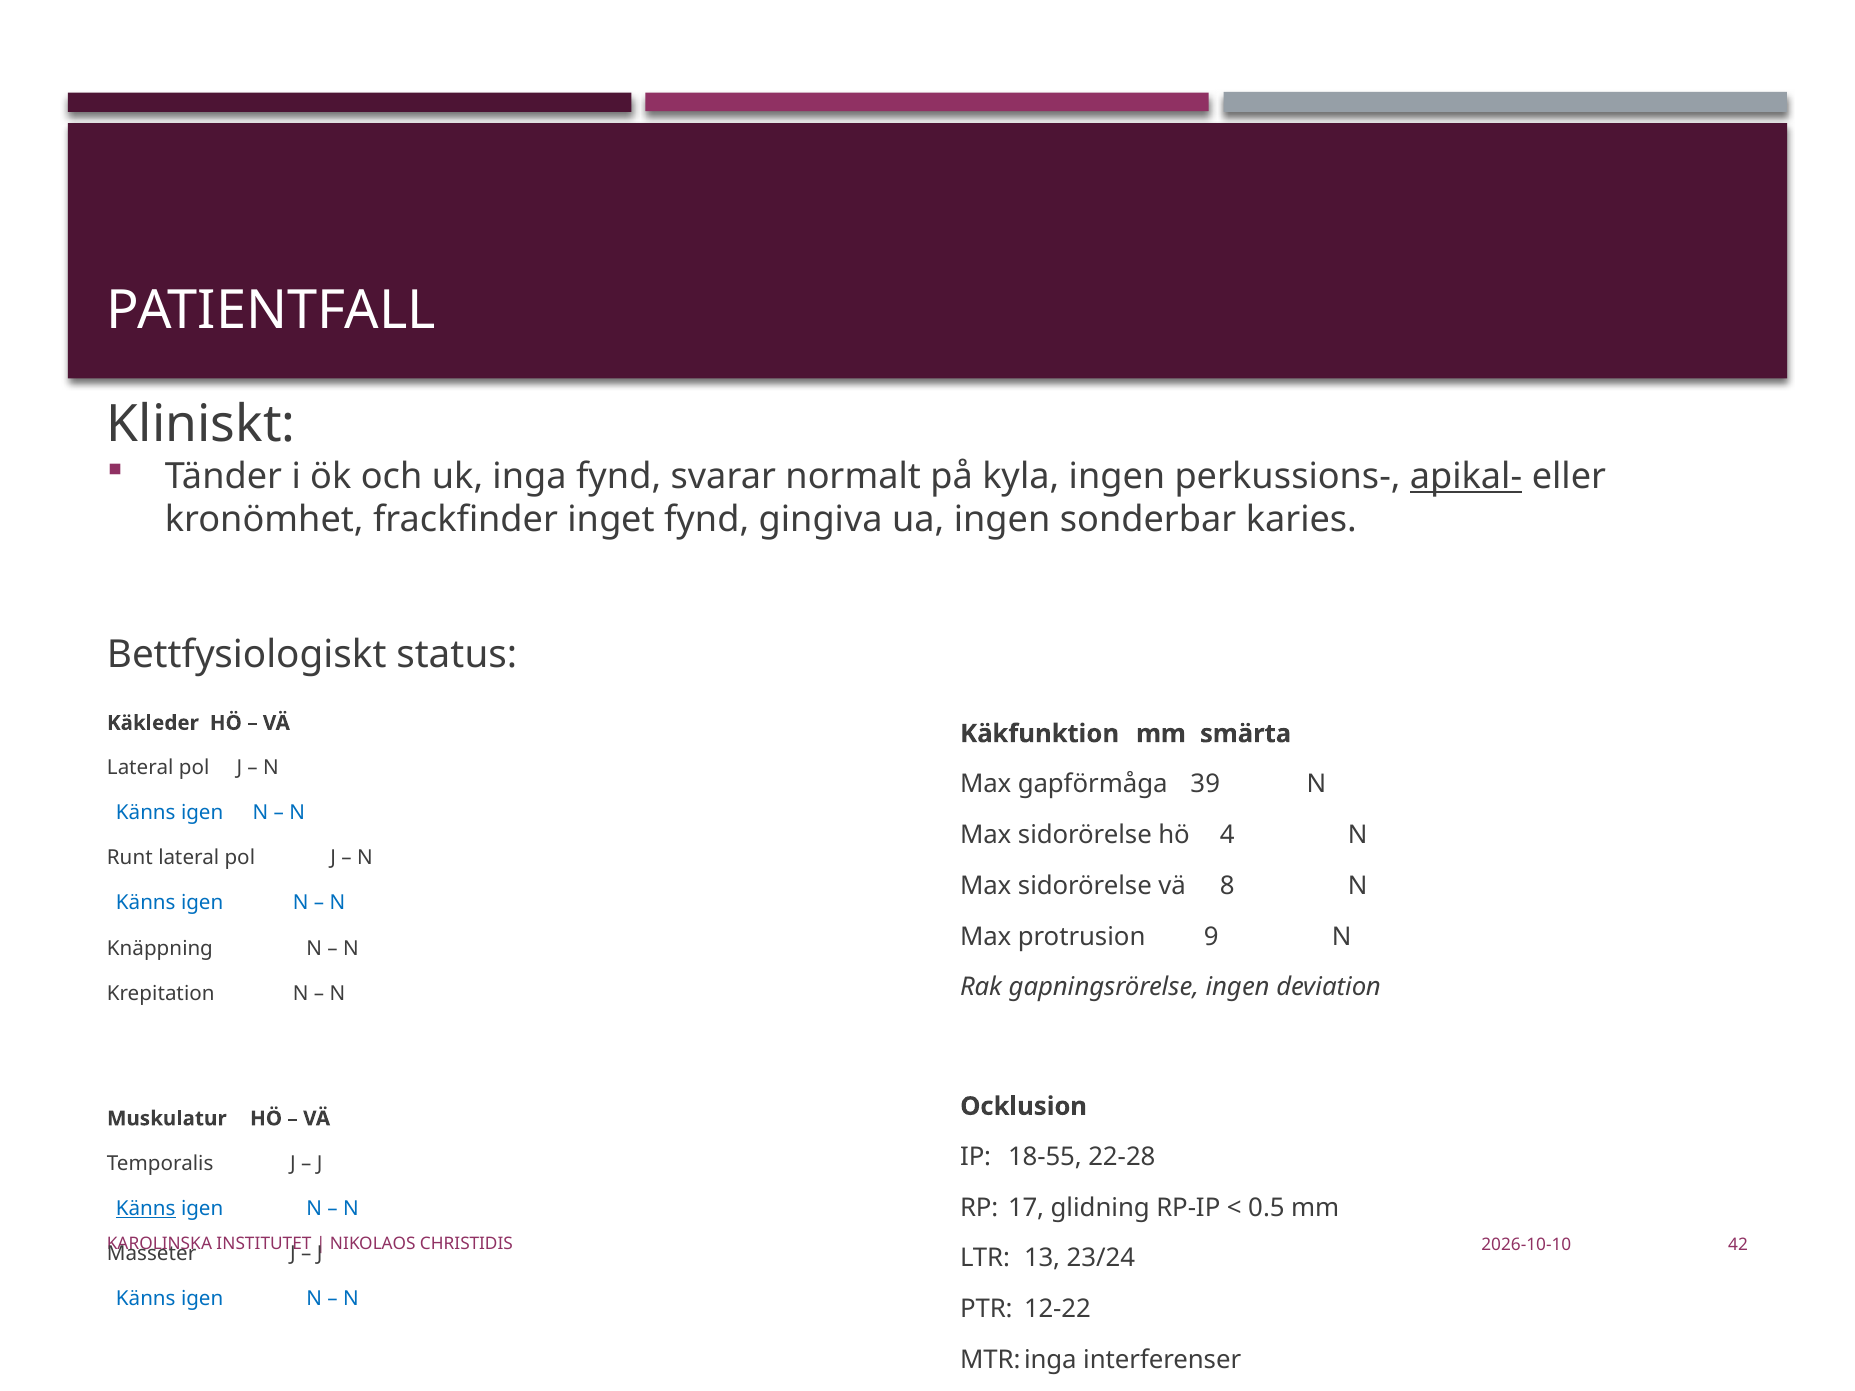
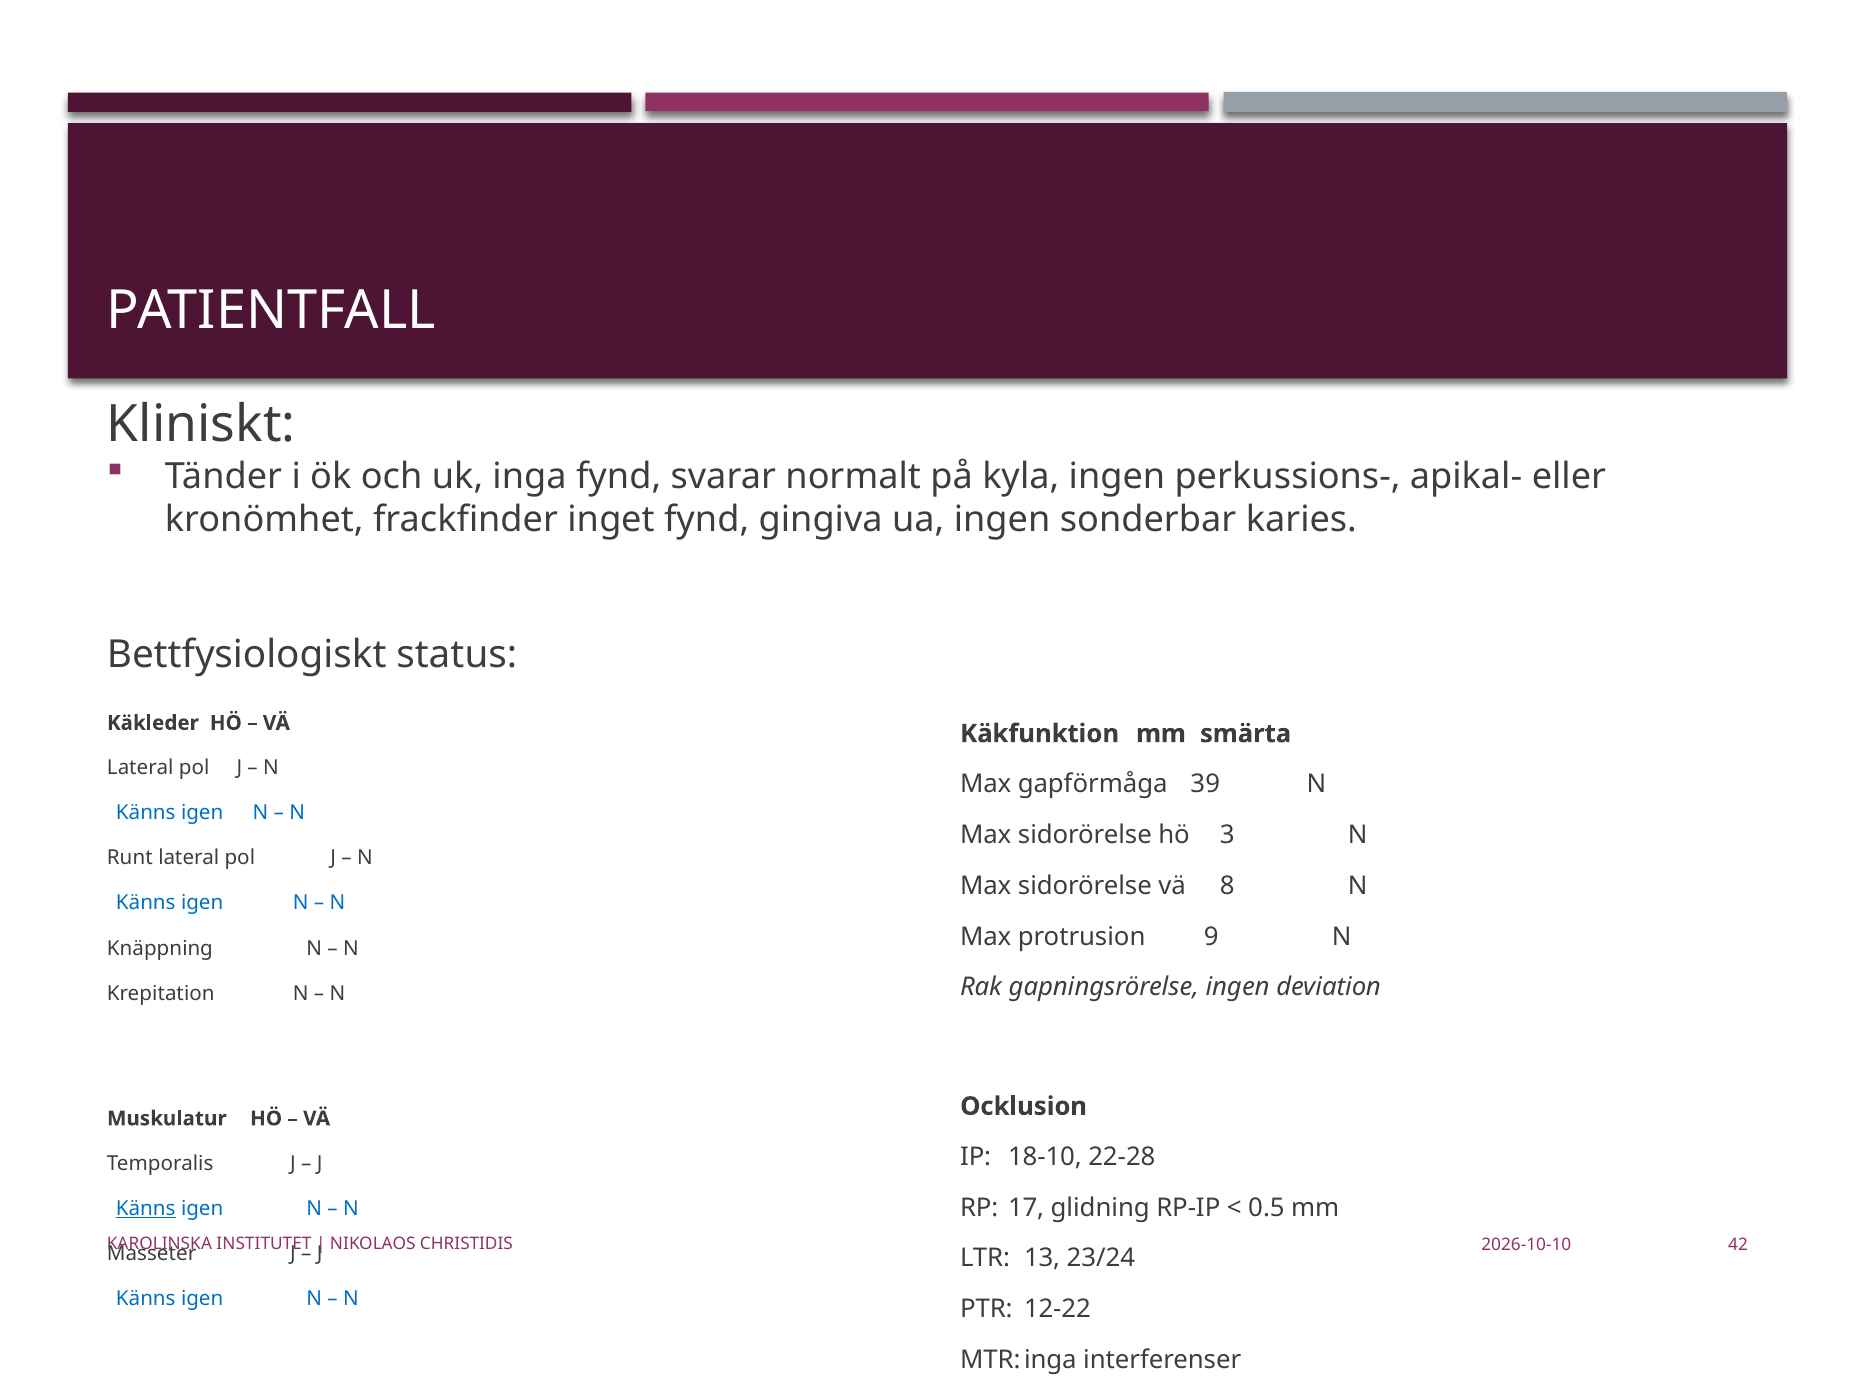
apikal- underline: present -> none (1466, 476)
4: 4 -> 3 (1227, 835)
18-55: 18-55 -> 18-10 (1045, 1157)
